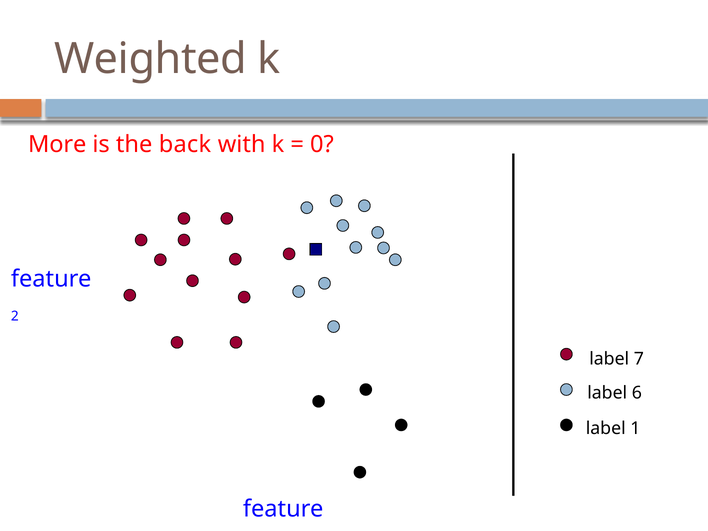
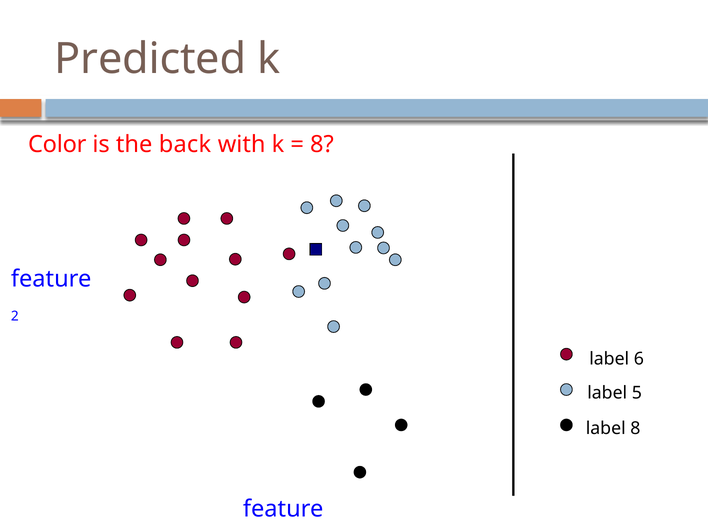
Weighted: Weighted -> Predicted (150, 59)
More: More -> Color (57, 144)
0: 0 -> 8 (322, 144)
7: 7 -> 6 (639, 359)
6: 6 -> 5 (637, 393)
label 1: 1 -> 8 (635, 428)
